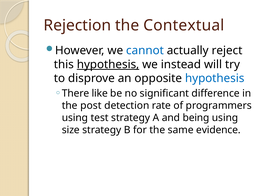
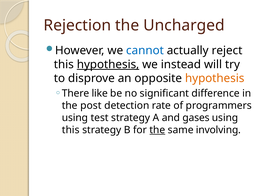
Contextual: Contextual -> Uncharged (184, 25)
hypothesis colour: blue -> orange (215, 78)
being: being -> gases (196, 118)
size: size -> this (71, 130)
the underline: none -> present (157, 130)
evidence: evidence -> involving (218, 130)
